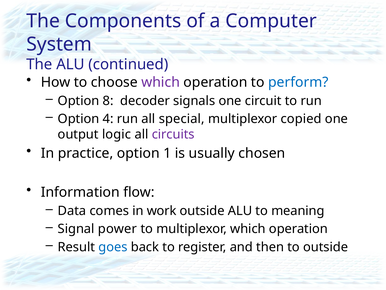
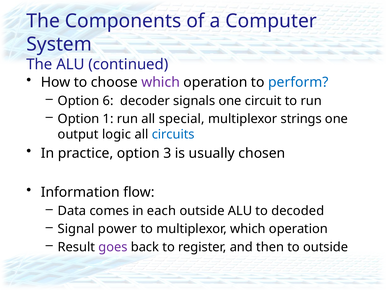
8: 8 -> 6 (108, 101)
4: 4 -> 1 (108, 119)
copied: copied -> strings (301, 119)
circuits colour: purple -> blue (173, 134)
1: 1 -> 3 (167, 153)
work: work -> each (161, 211)
meaning: meaning -> decoded (298, 211)
goes colour: blue -> purple (113, 247)
